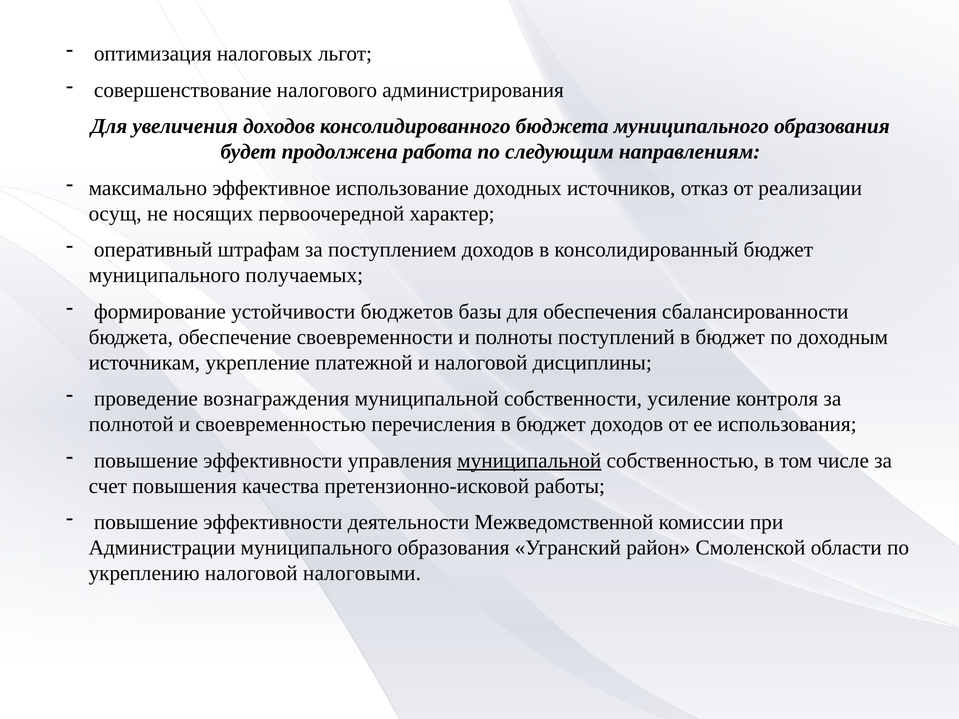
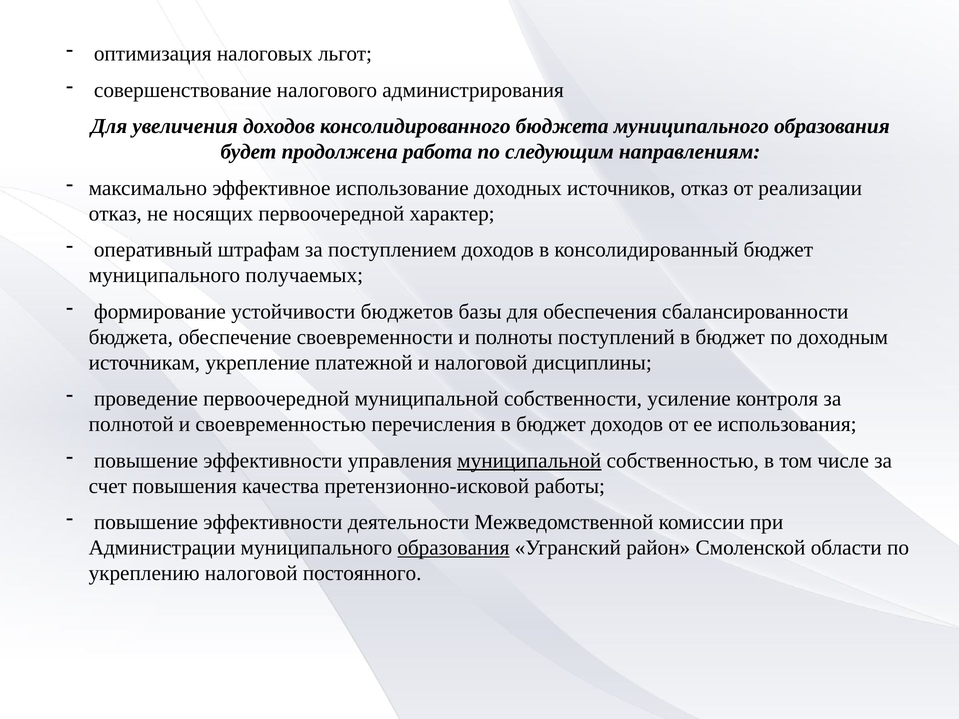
осущ: осущ -> отказ (115, 214)
проведение вознаграждения: вознаграждения -> первоочередной (276, 399)
образования underline: none -> present (453, 548)
налоговыми: налоговыми -> постоянного (362, 574)
